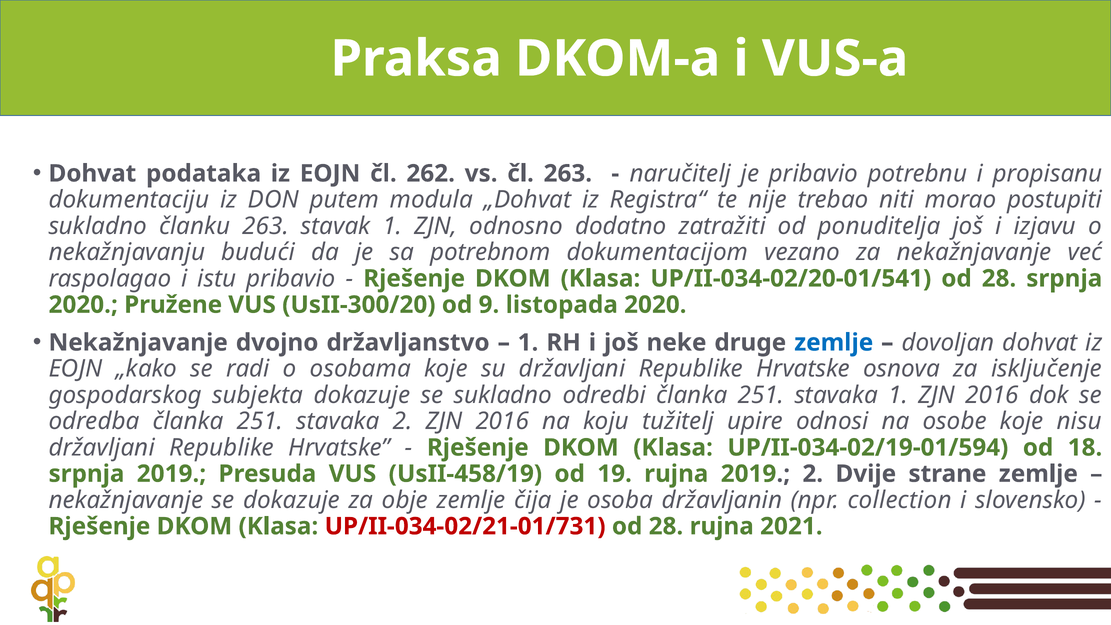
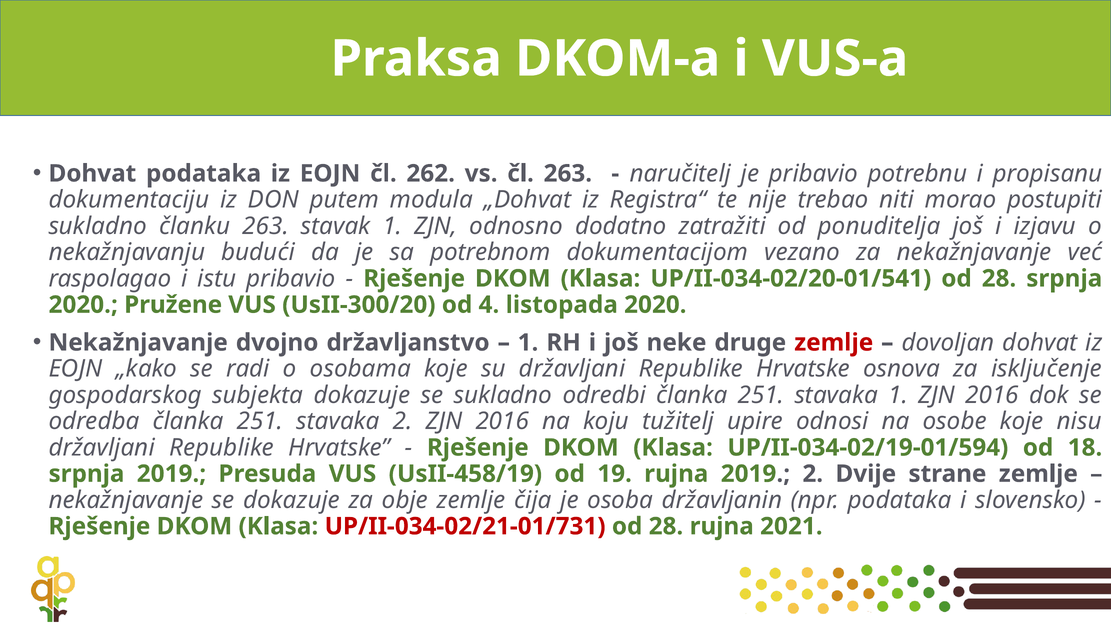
9: 9 -> 4 (489, 305)
zemlje colour: blue -> red (834, 343)
npr collection: collection -> podataka (900, 500)
